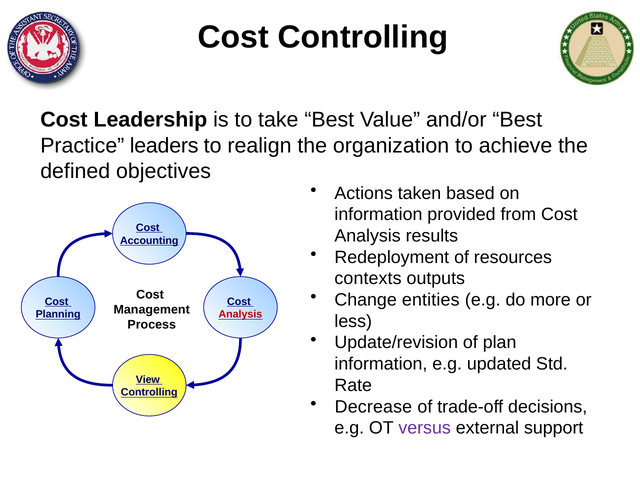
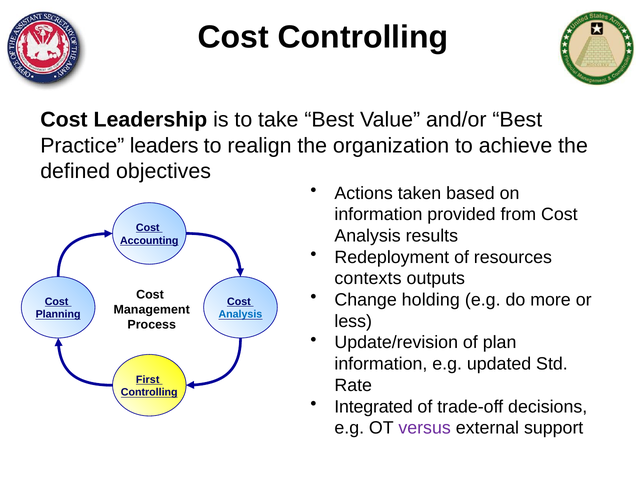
entities: entities -> holding (431, 300)
Analysis colour: red -> blue (240, 314)
View: View -> First (148, 380)
Decrease: Decrease -> Integrated (374, 407)
